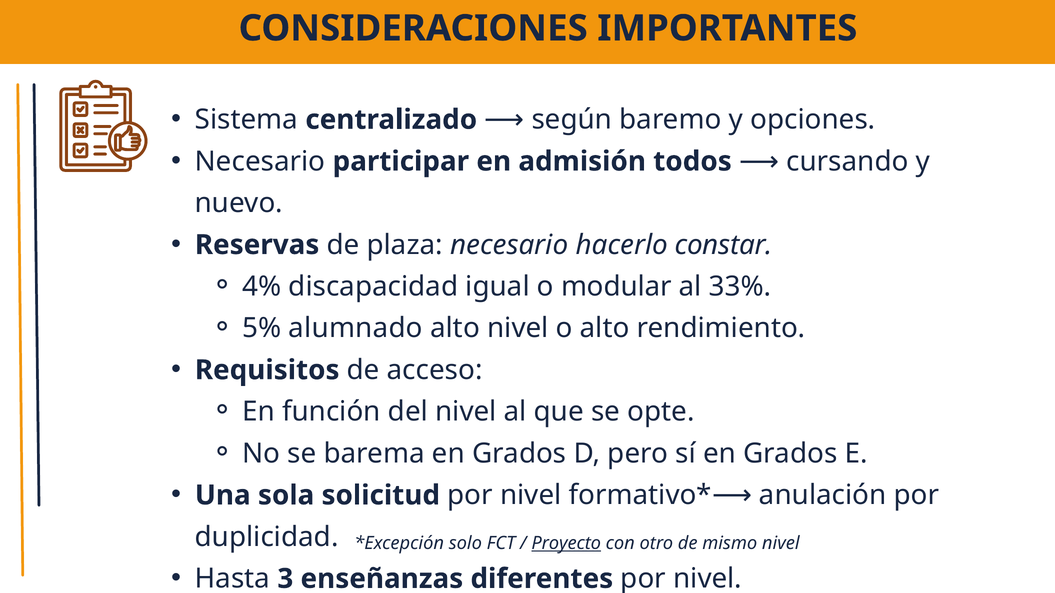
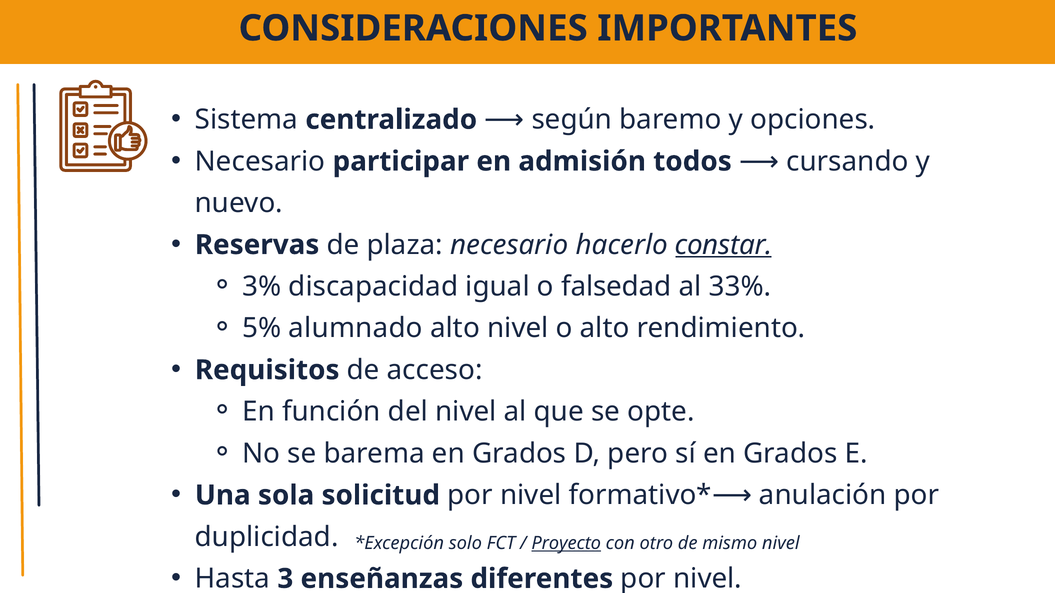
constar underline: none -> present (724, 245)
4%: 4% -> 3% (262, 287)
modular: modular -> falsedad (616, 287)
